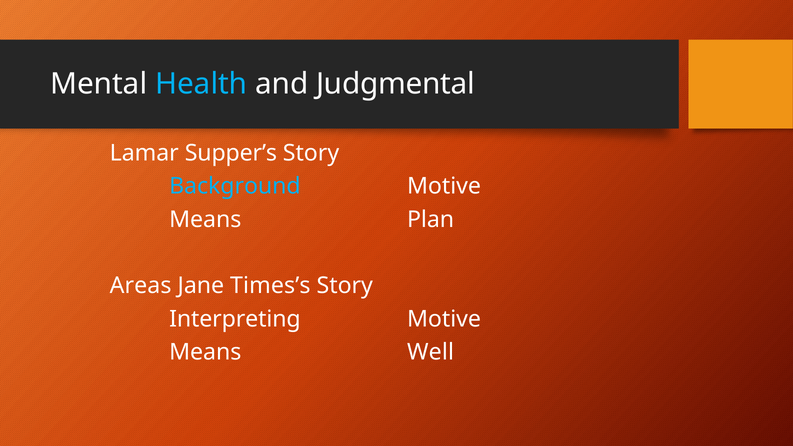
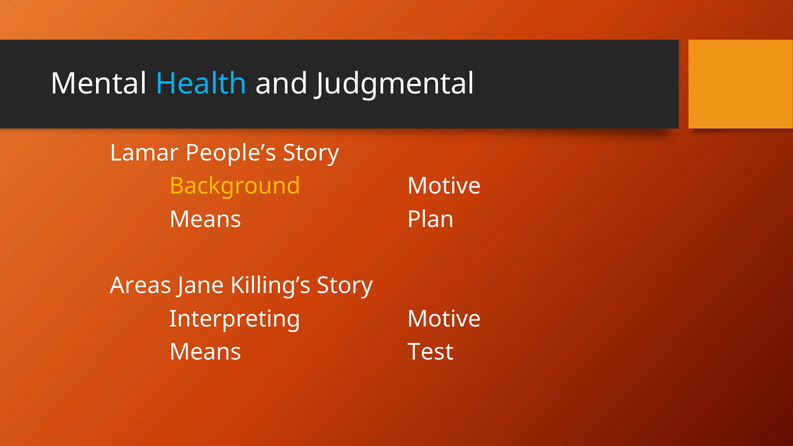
Supper’s: Supper’s -> People’s (231, 153)
Background colour: light blue -> yellow (235, 186)
Times’s: Times’s -> Killing’s (270, 286)
Well: Well -> Test (430, 352)
